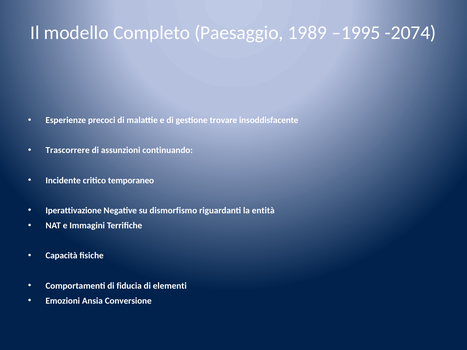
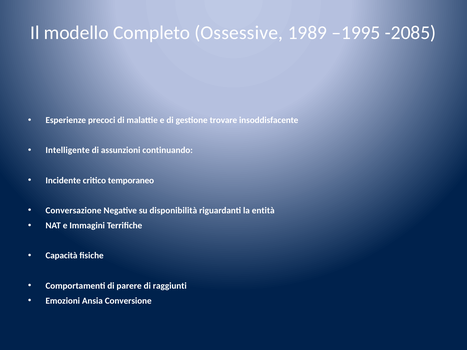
Paesaggio: Paesaggio -> Ossessive (239, 33)
-2074: -2074 -> -2085 (411, 33)
Trascorrere: Trascorrere -> Intelligente (68, 150)
Iperattivazione: Iperattivazione -> Conversazione (73, 211)
dismorfismo: dismorfismo -> disponibilità (173, 211)
fiducia: fiducia -> parere (129, 286)
elementi: elementi -> raggiunti (170, 286)
